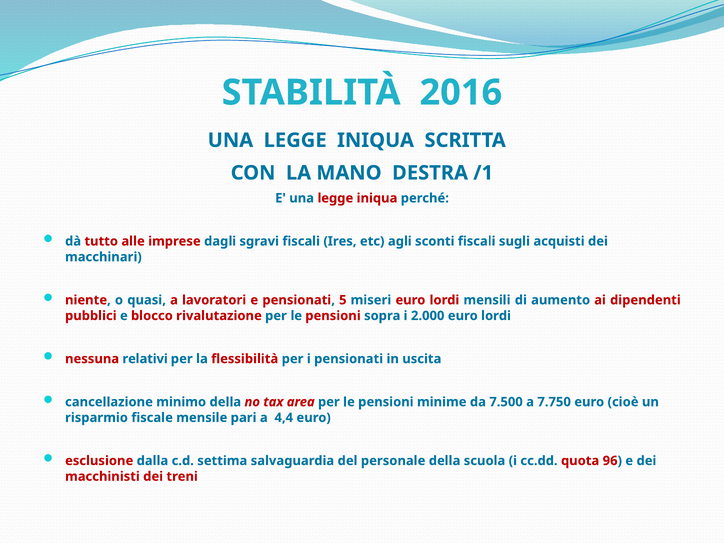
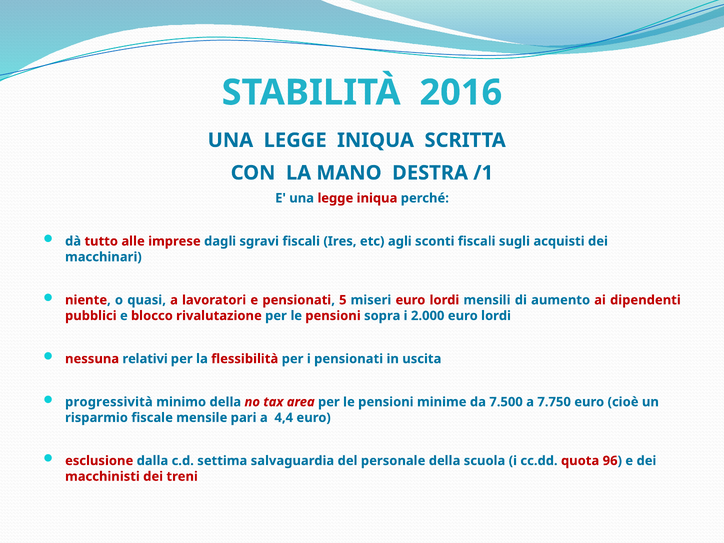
cancellazione: cancellazione -> progressività (109, 402)
